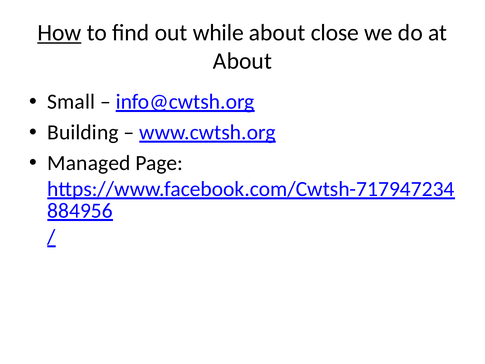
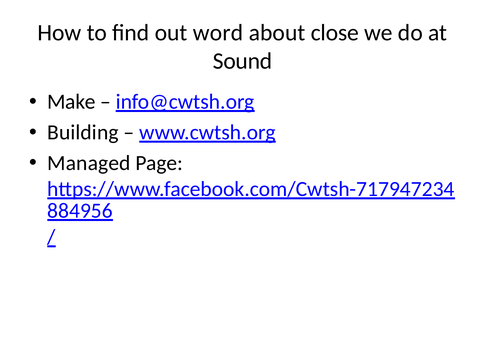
How underline: present -> none (59, 33)
while: while -> word (218, 33)
About: About -> Sound (243, 61)
Small: Small -> Make (71, 102)
